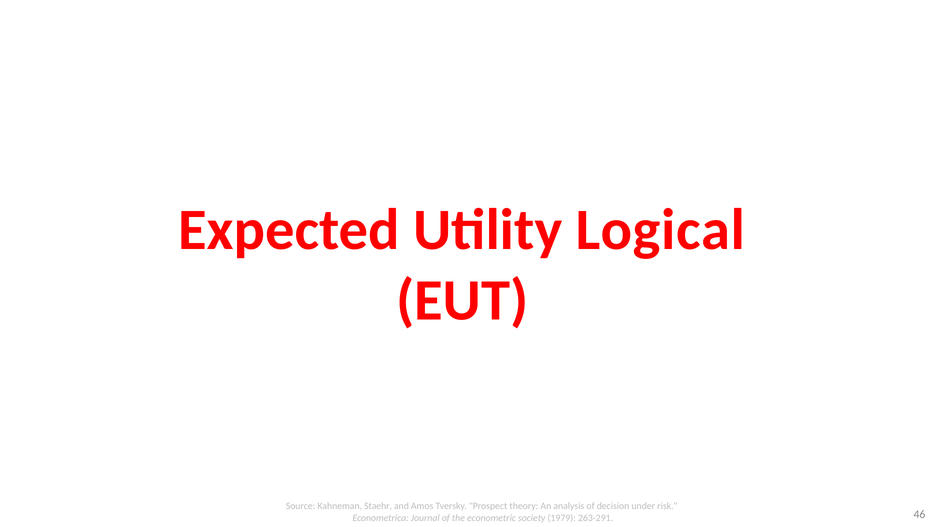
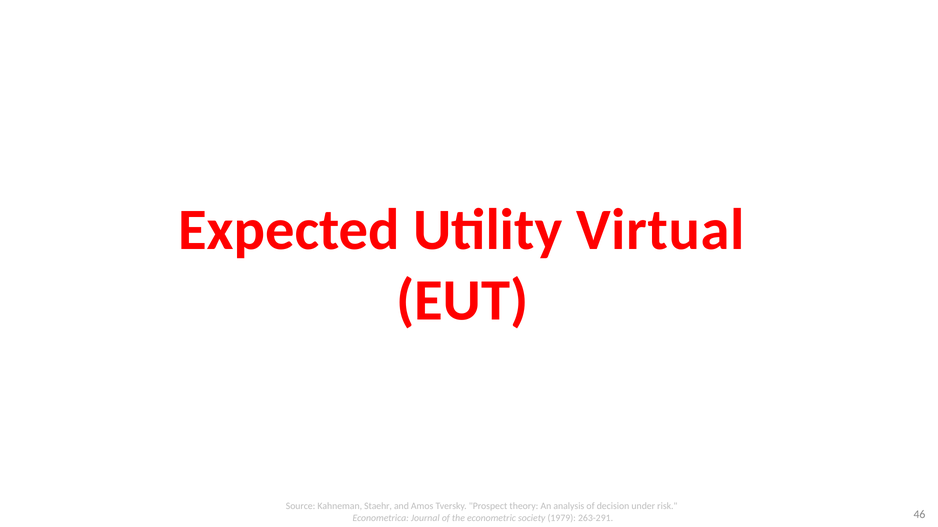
Logical: Logical -> Virtual (660, 230)
